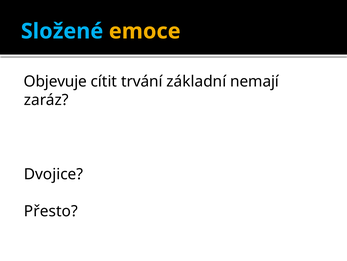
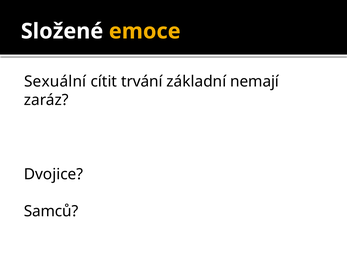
Složené colour: light blue -> white (62, 31)
Objevuje: Objevuje -> Sexuální (55, 81)
Přesto: Přesto -> Samců (51, 211)
